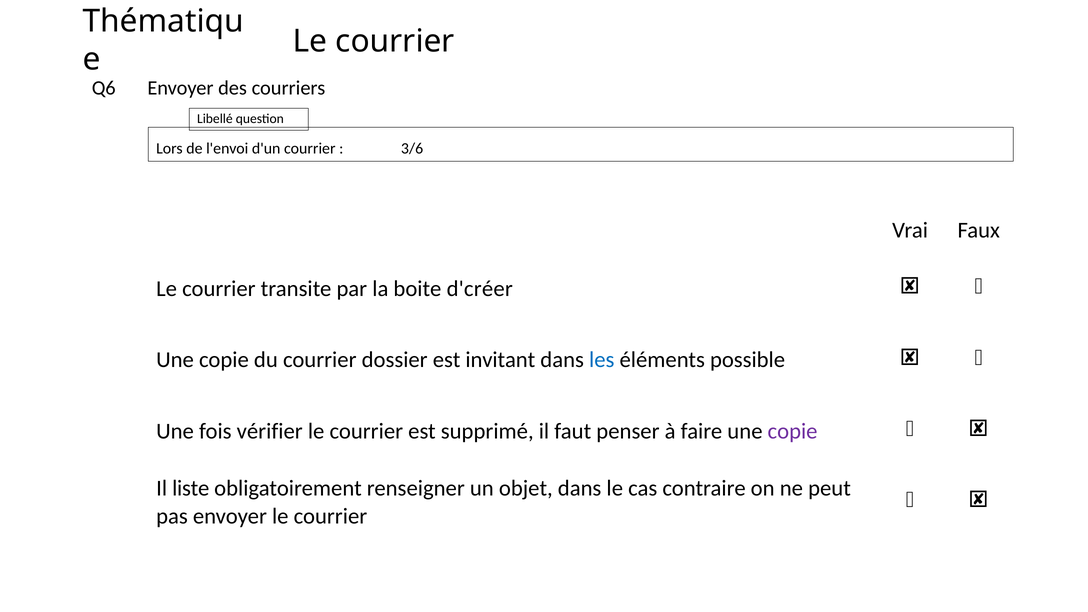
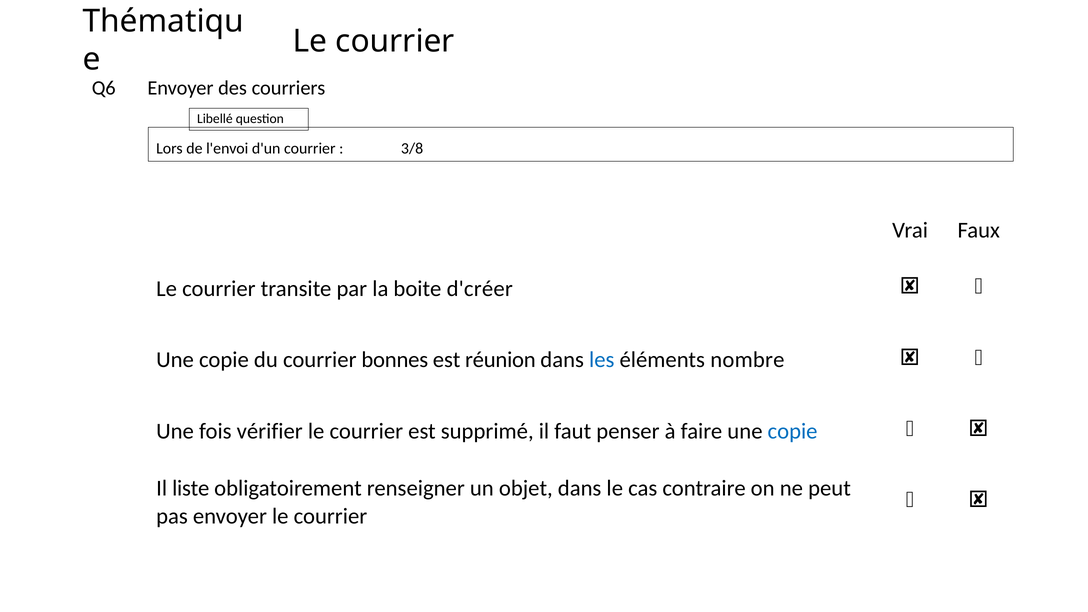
3/6: 3/6 -> 3/8 (412, 149)
dossier: dossier -> bonnes (395, 360)
invitant: invitant -> réunion (500, 360)
possible: possible -> nombre (747, 360)
copie colour: purple -> blue (793, 431)
